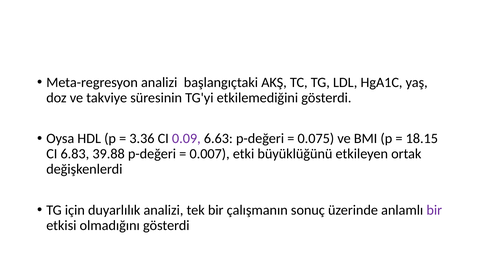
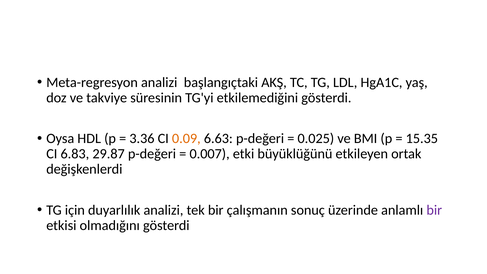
0.09 colour: purple -> orange (186, 139)
0.075: 0.075 -> 0.025 (316, 139)
18.15: 18.15 -> 15.35 (422, 139)
39.88: 39.88 -> 29.87 (109, 154)
